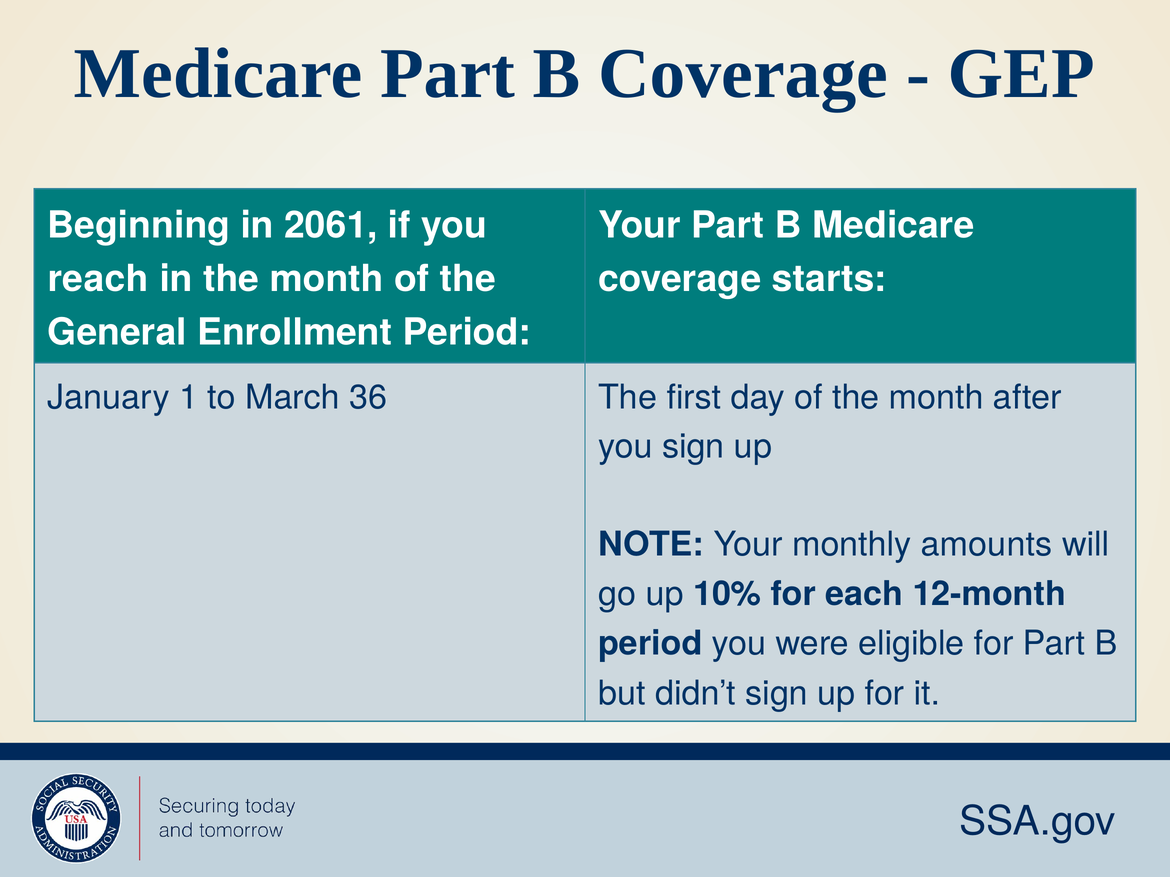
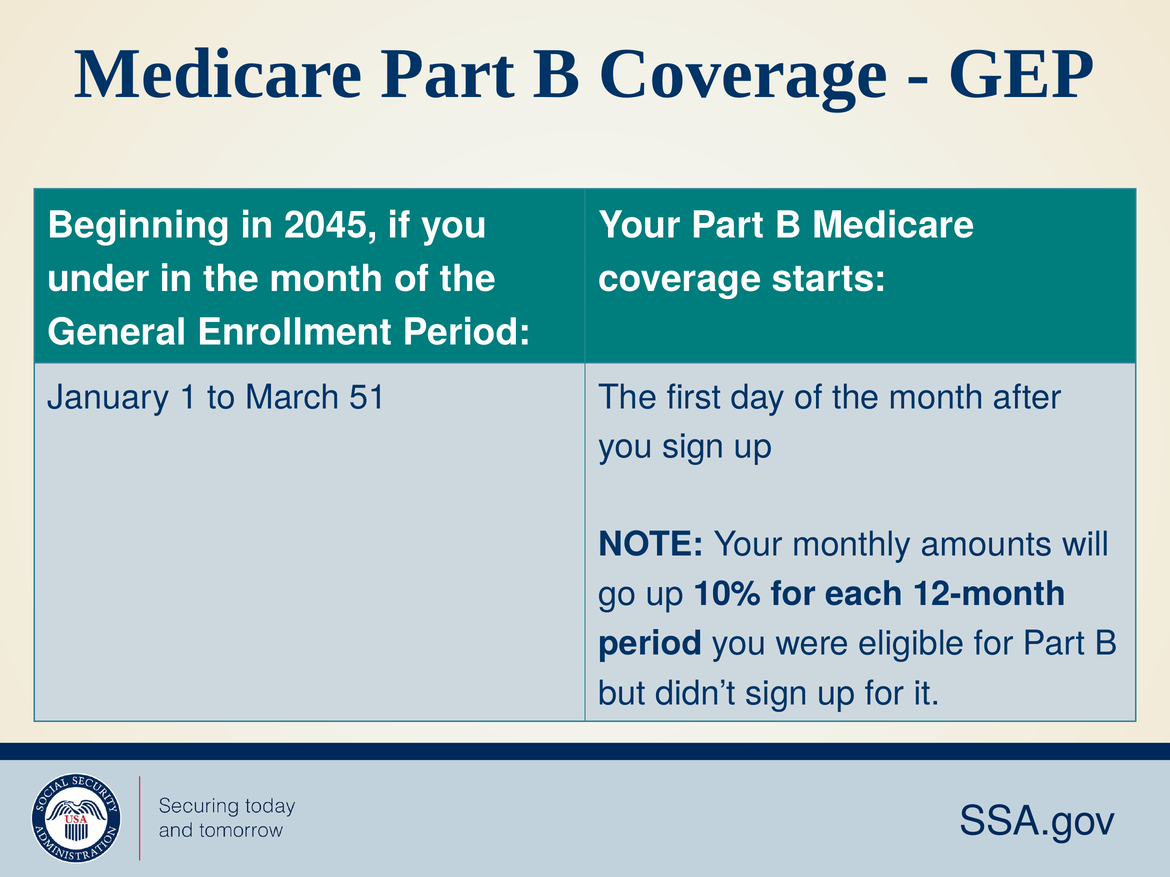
2061: 2061 -> 2045 (331, 225)
reach: reach -> under (98, 279)
36: 36 -> 51 (368, 398)
